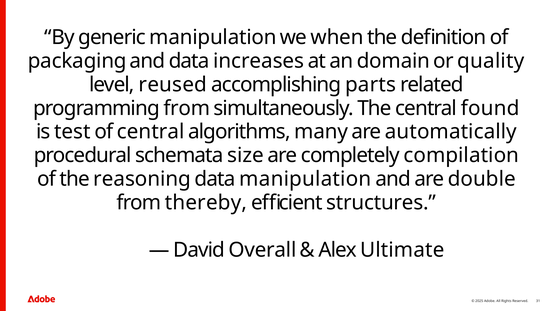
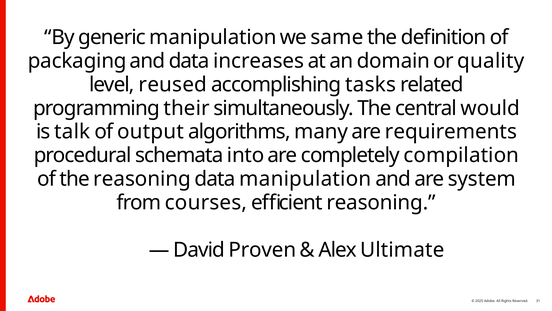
when: when -> same (337, 37)
parts: parts -> tasks (371, 84)
programming from: from -> their (187, 108)
found: found -> would (490, 108)
test: test -> talk (72, 132)
of central: central -> output (151, 132)
automatically: automatically -> requirements (451, 132)
size: size -> into (246, 155)
double: double -> system (482, 179)
thereby: thereby -> courses (206, 202)
efficient structures: structures -> reasoning (381, 202)
Overall: Overall -> Proven (262, 250)
